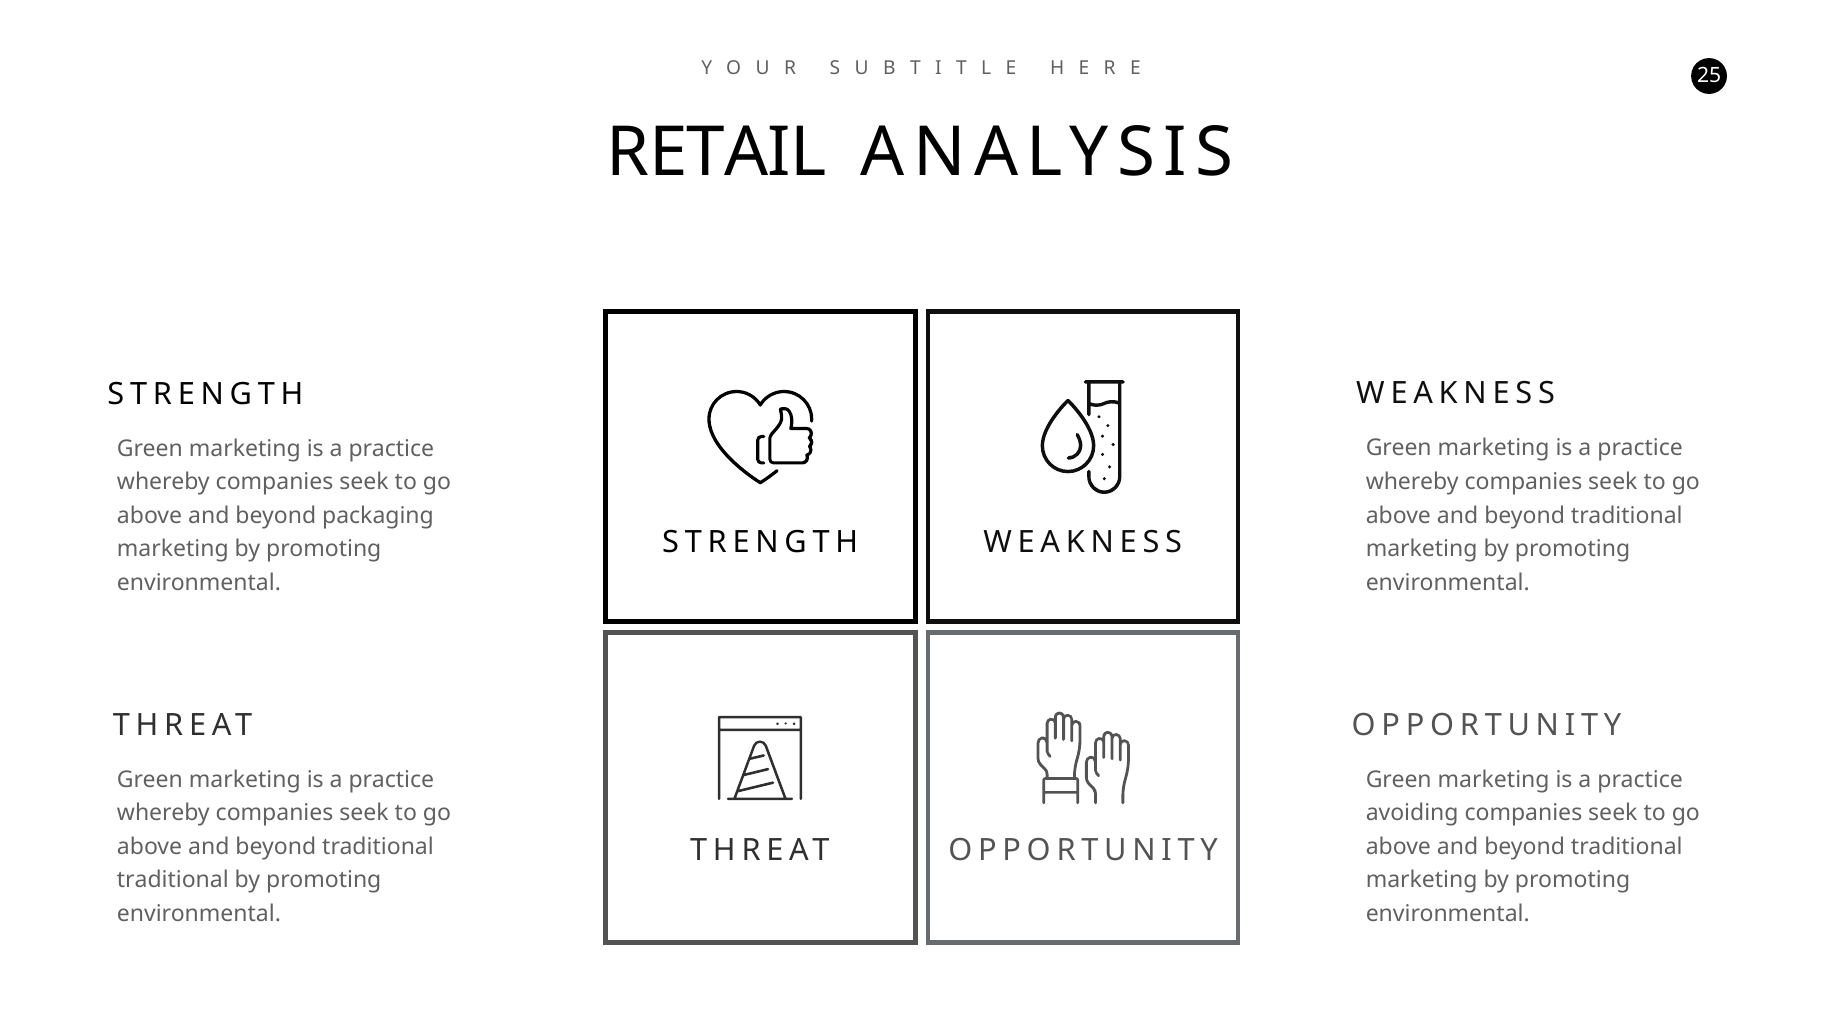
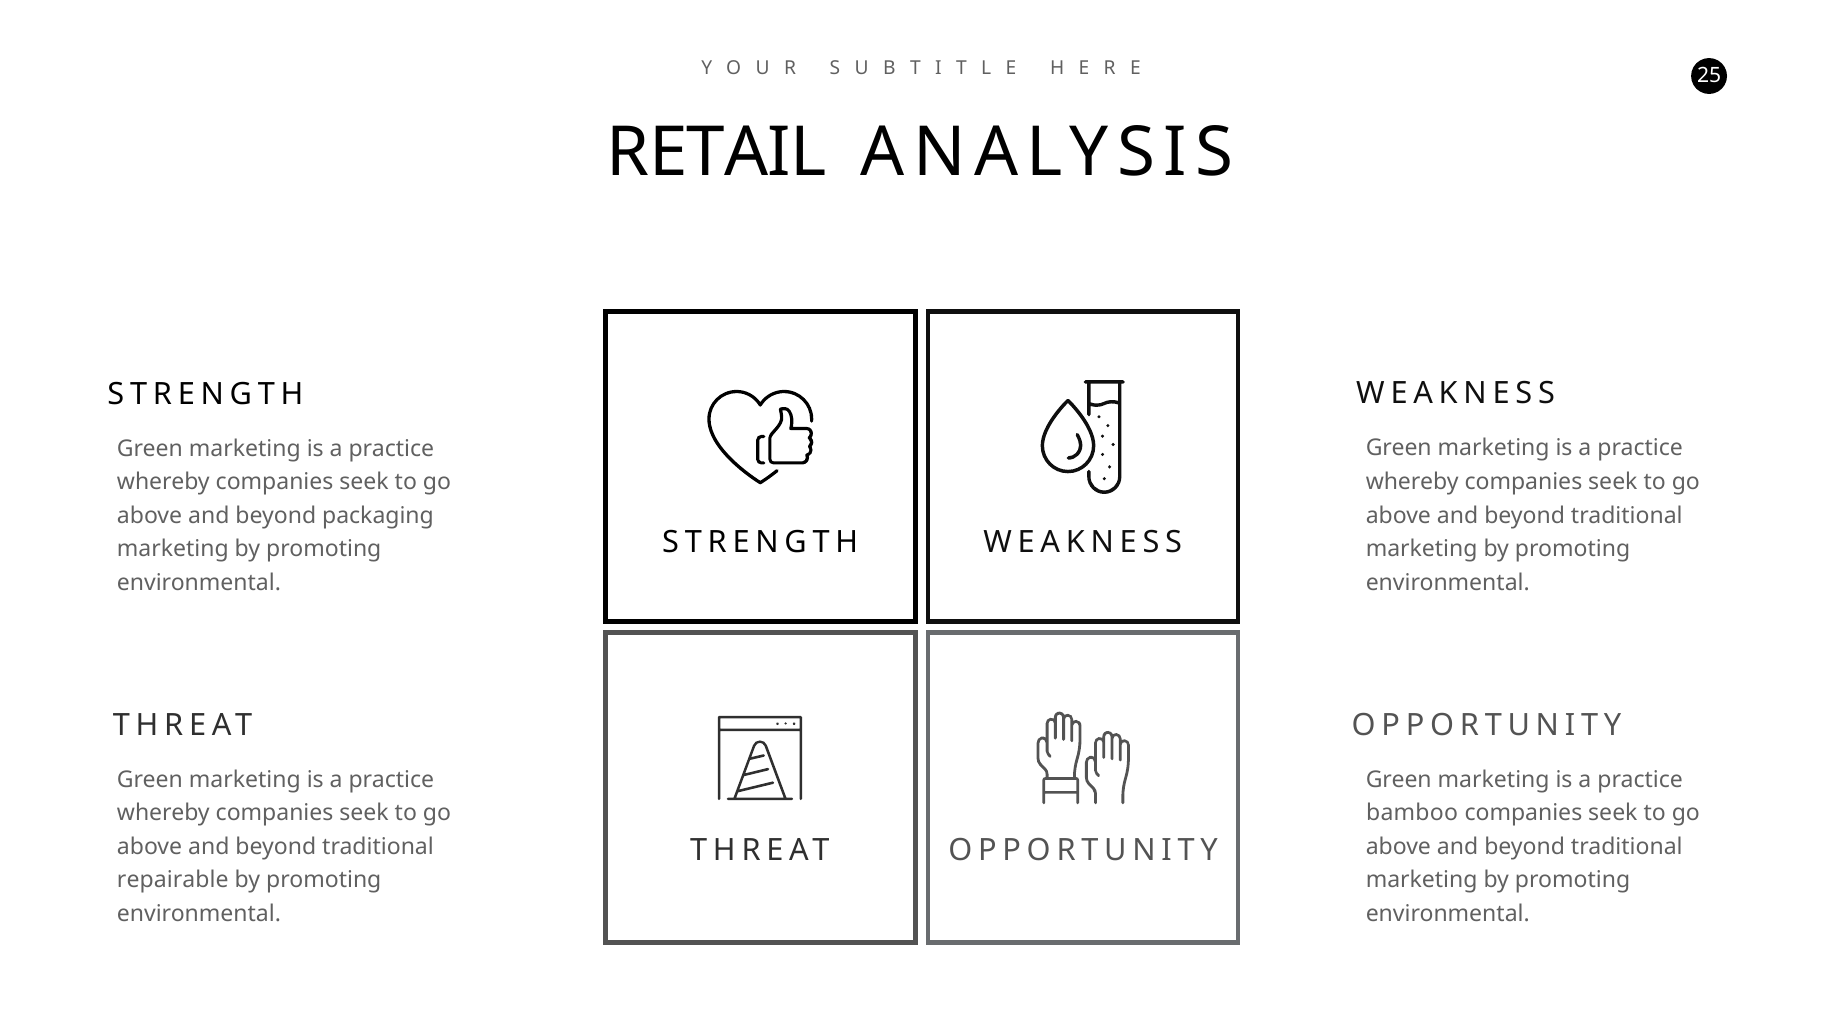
avoiding: avoiding -> bamboo (1412, 813)
traditional: traditional -> repairable (173, 881)
